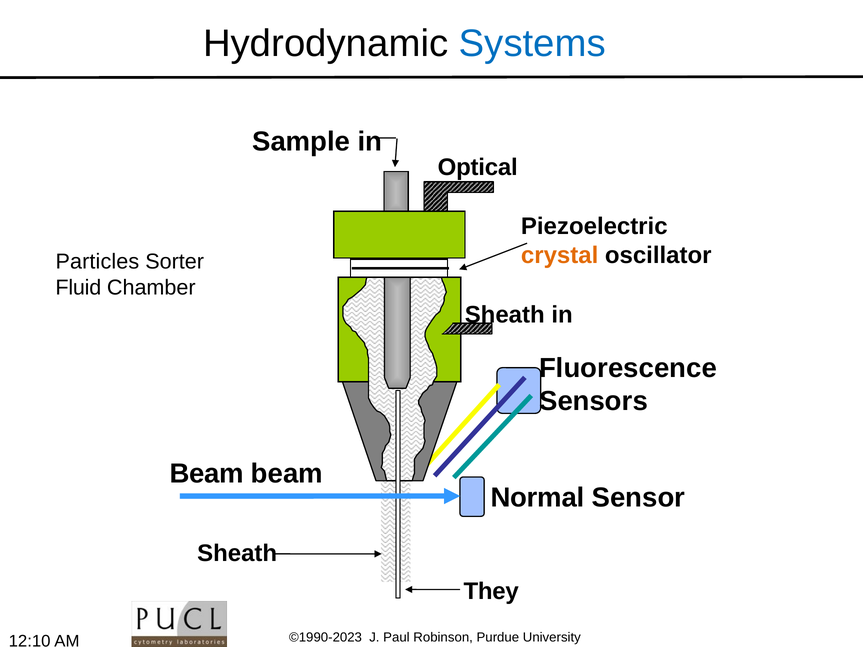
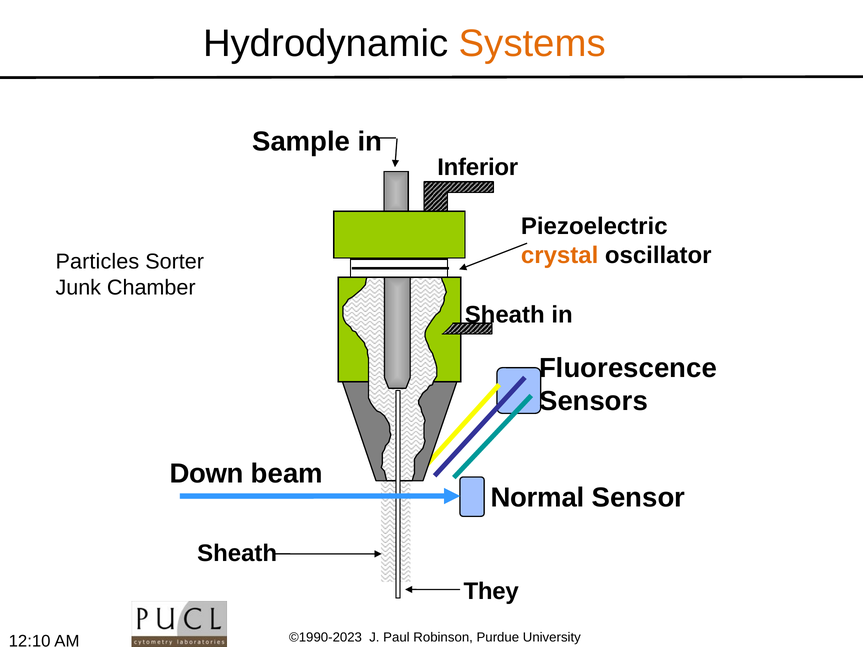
Systems colour: blue -> orange (532, 44)
Optical: Optical -> Inferior (478, 167)
Fluid: Fluid -> Junk (78, 288)
Beam: Beam -> Down (207, 474)
